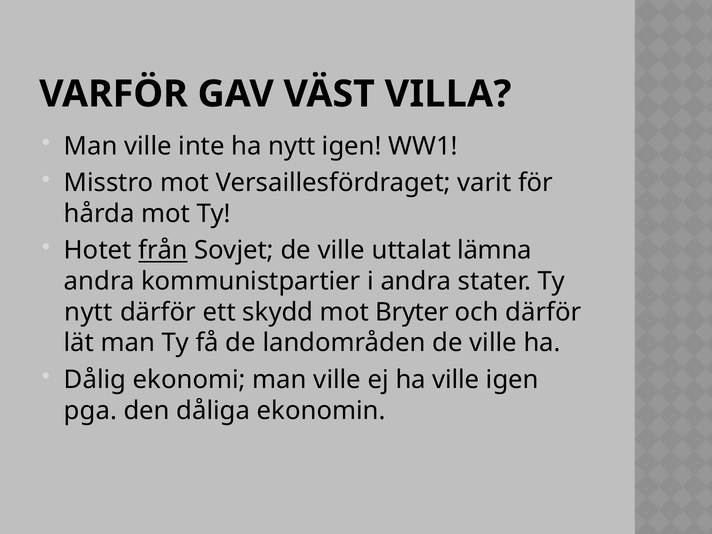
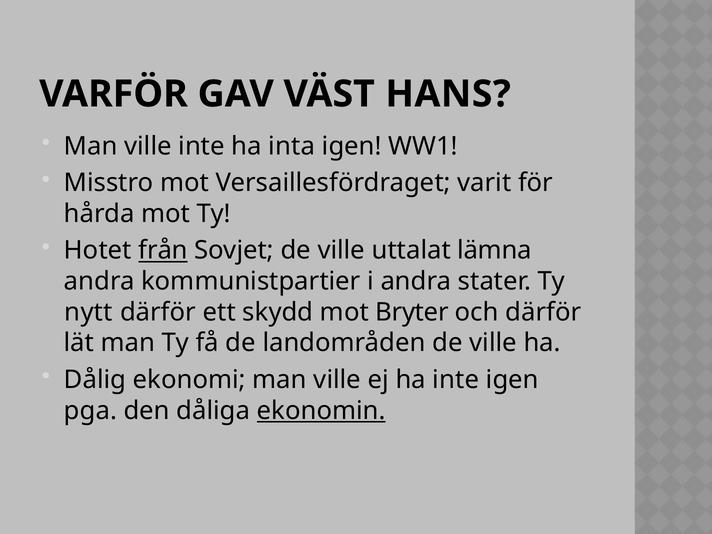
VILLA: VILLA -> HANS (448, 94)
ha nytt: nytt -> inta (292, 146)
ha ville: ville -> inte (456, 380)
ekonomin underline: none -> present (321, 411)
